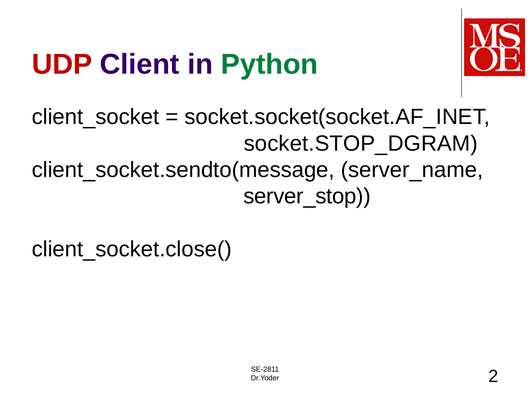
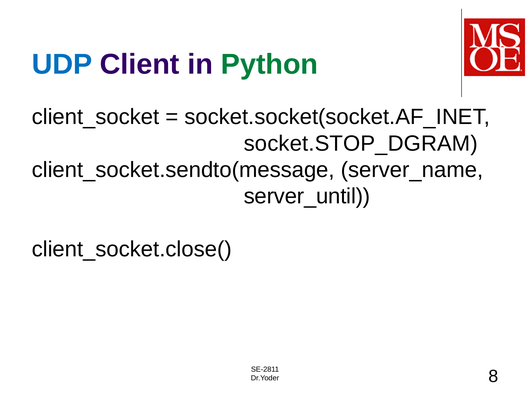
UDP colour: red -> blue (62, 64)
server_stop: server_stop -> server_until (307, 197)
2: 2 -> 8 (493, 377)
